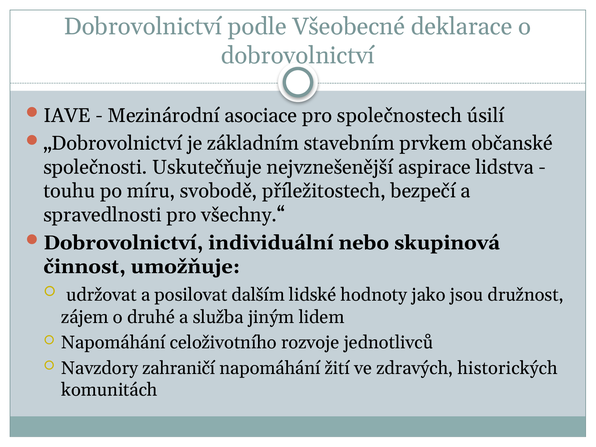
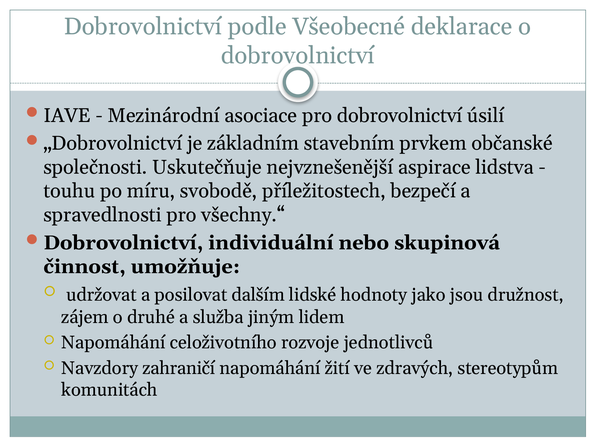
pro společnostech: společnostech -> dobrovolnictví (400, 116)
historických: historických -> stereotypům (508, 368)
